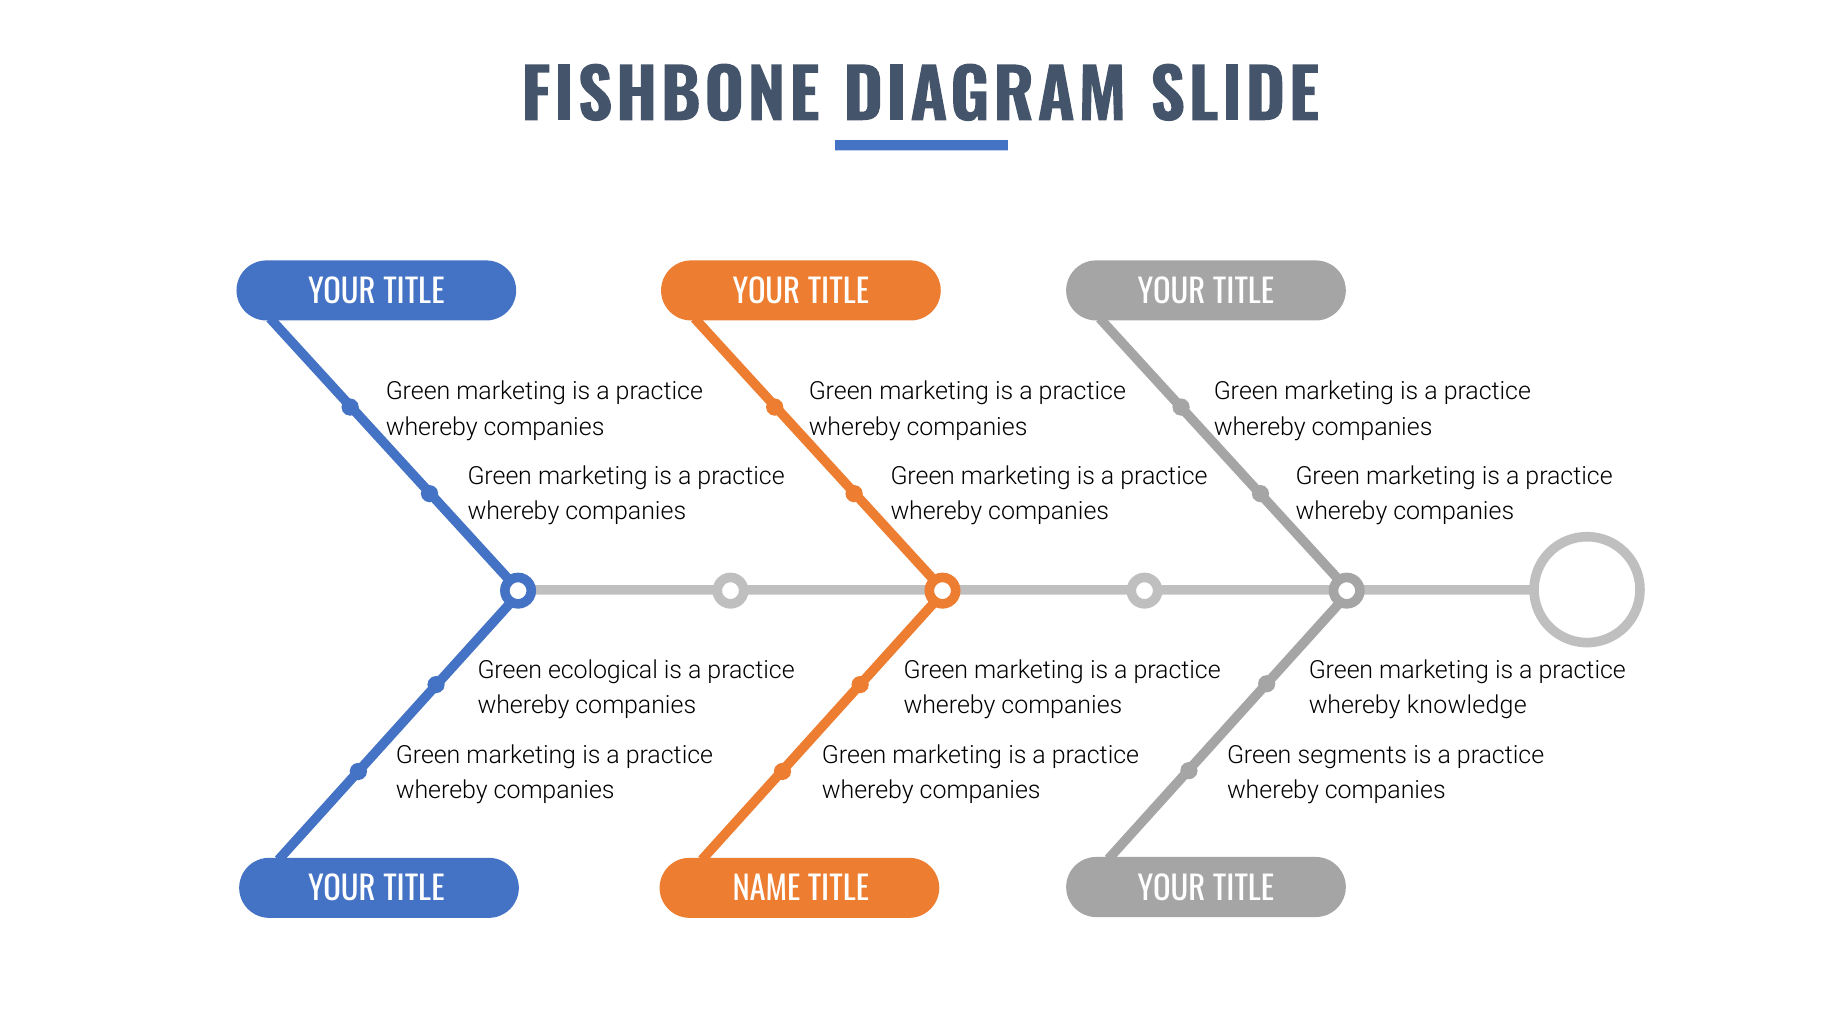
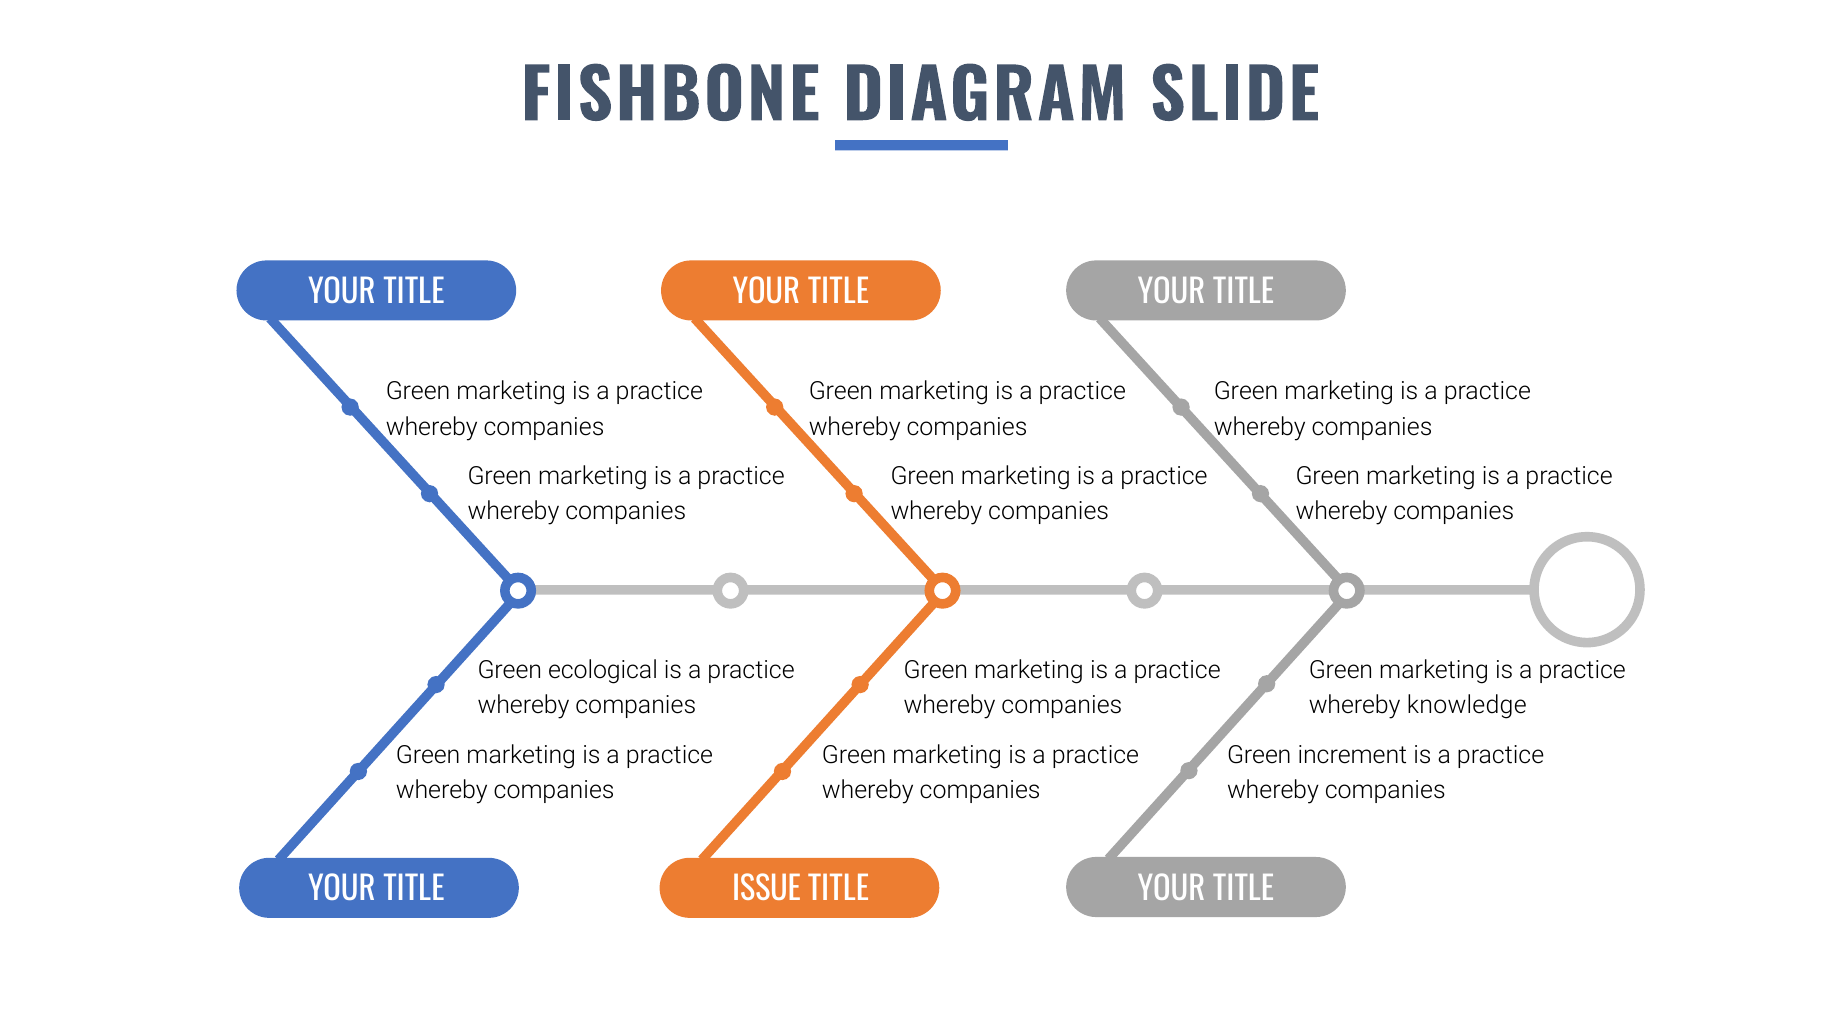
segments: segments -> increment (1352, 755)
NAME: NAME -> ISSUE (767, 890)
